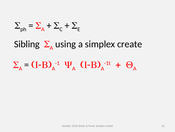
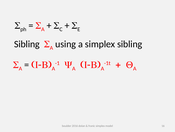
simplex create: create -> sibling (130, 44)
